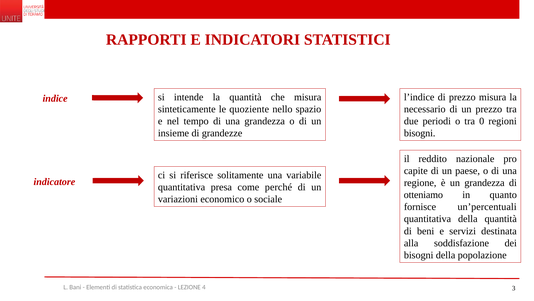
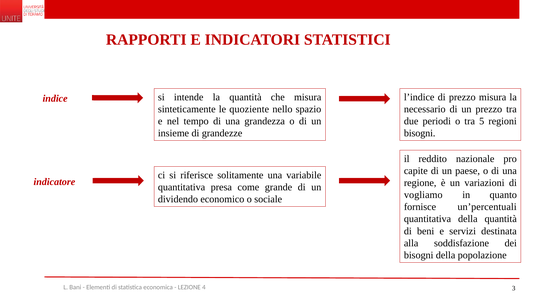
0: 0 -> 5 (482, 121)
un grandezza: grandezza -> variazioni (484, 183)
perché: perché -> grande (279, 187)
otteniamo: otteniamo -> vogliamo (423, 195)
variazioni: variazioni -> dividendo (178, 199)
